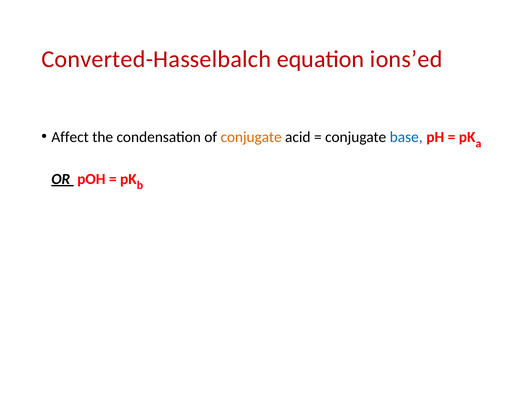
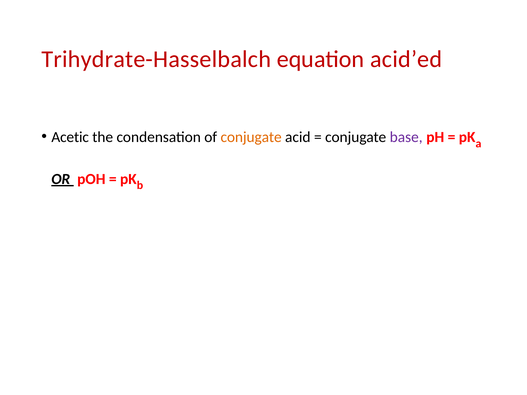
Converted-Hasselbalch: Converted-Hasselbalch -> Trihydrate-Hasselbalch (156, 59)
ions’ed: ions’ed -> acid’ed (406, 59)
Affect: Affect -> Acetic (70, 137)
base colour: blue -> purple (406, 137)
